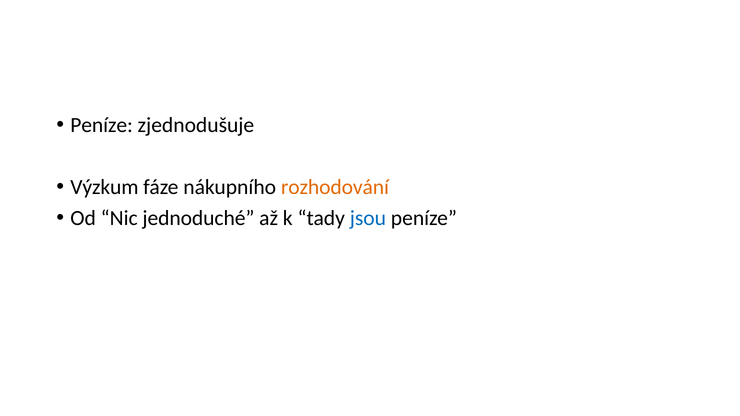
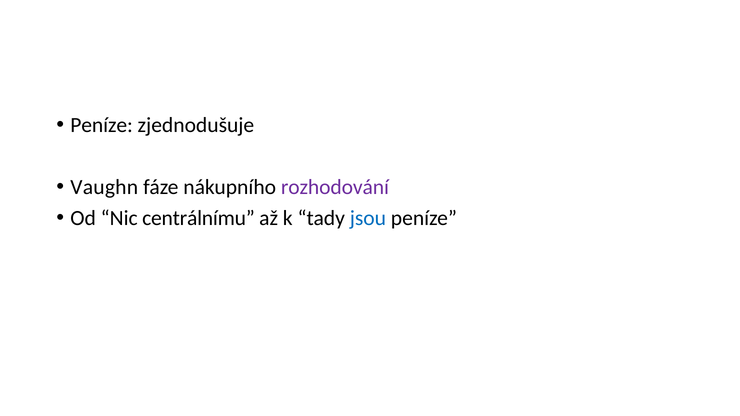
Výzkum: Výzkum -> Vaughn (104, 187)
rozhodování colour: orange -> purple (335, 187)
jednoduché: jednoduché -> centrálnímu (199, 218)
